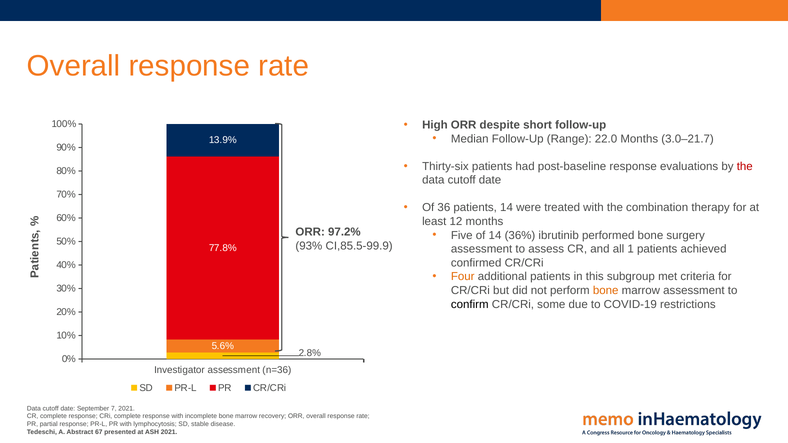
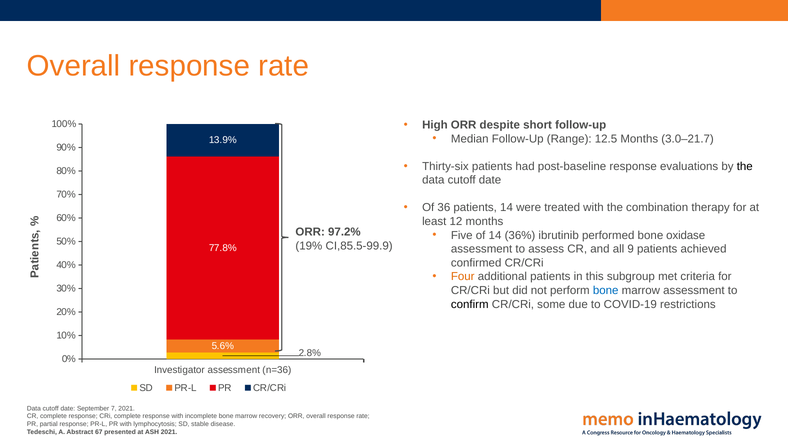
22.0: 22.0 -> 12.5 (606, 139)
the colour: red -> black (745, 166)
surgery: surgery -> oxidase (686, 235)
93%: 93% -> 19% (309, 246)
1: 1 -> 9 (631, 249)
bone colour: orange -> blue (606, 291)
